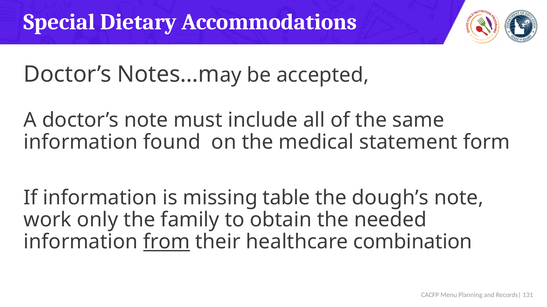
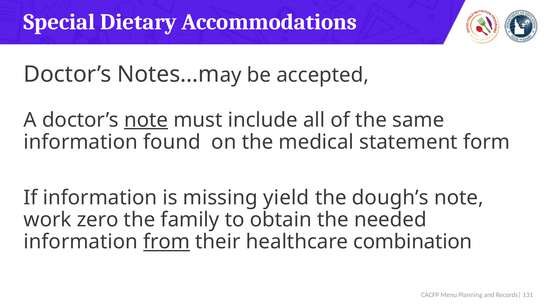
note underline: none -> present (146, 120)
table: table -> yield (286, 198)
only: only -> zero (98, 220)
